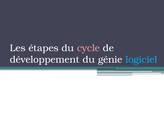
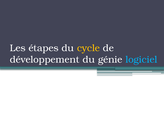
cycle colour: pink -> yellow (88, 48)
